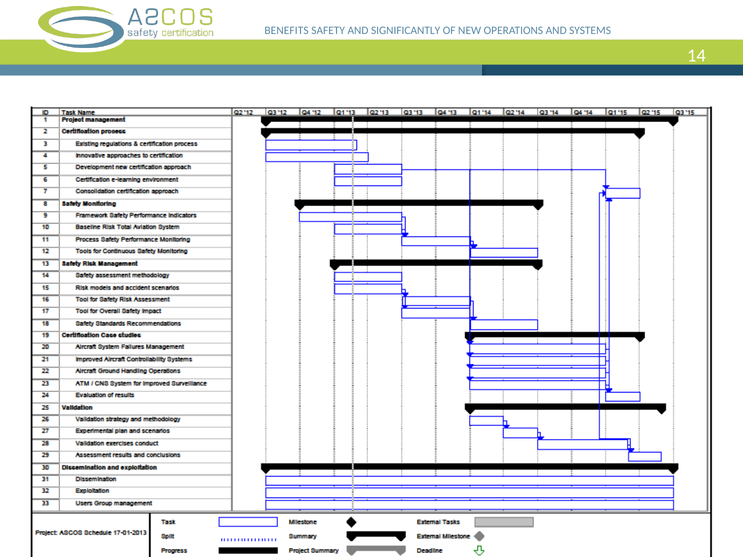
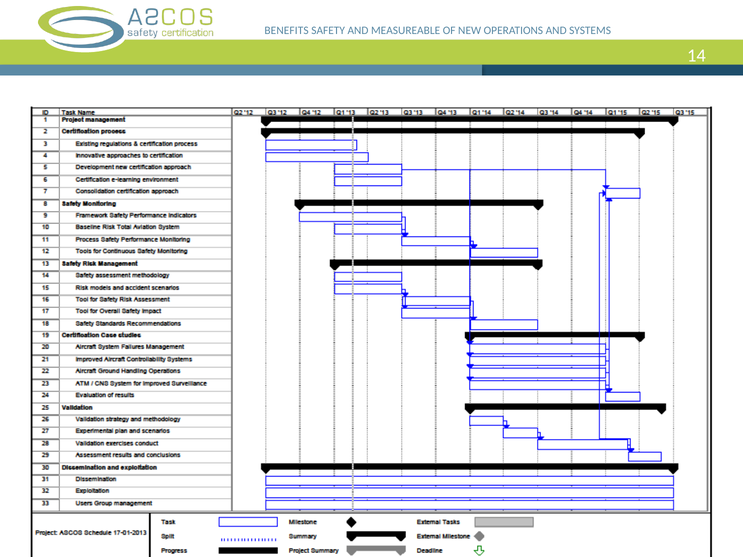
SIGNIFICANTLY: SIGNIFICANTLY -> MEASUREABLE (406, 31)
